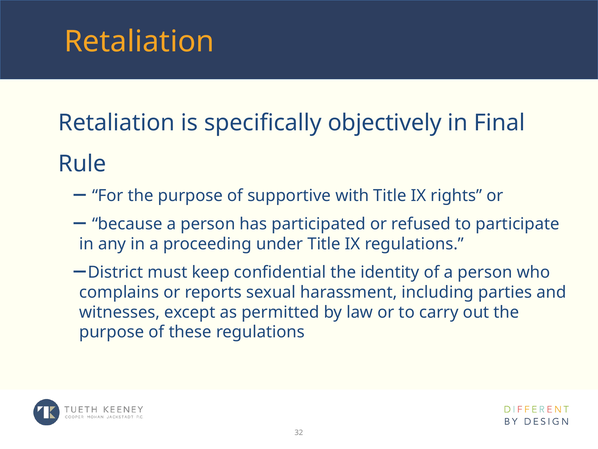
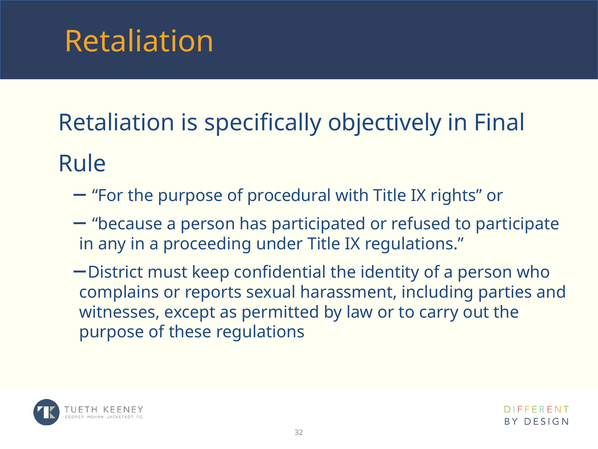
supportive: supportive -> procedural (289, 196)
